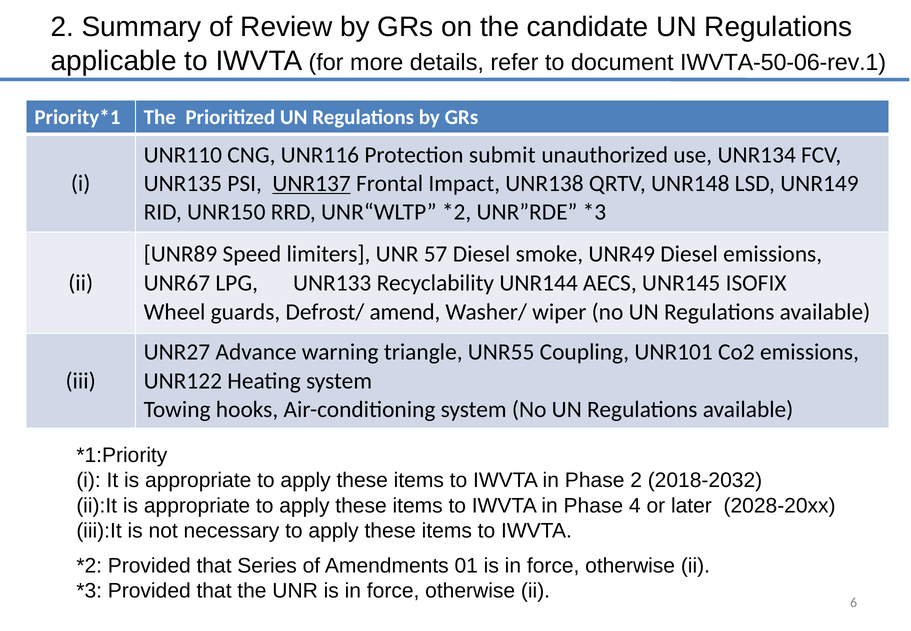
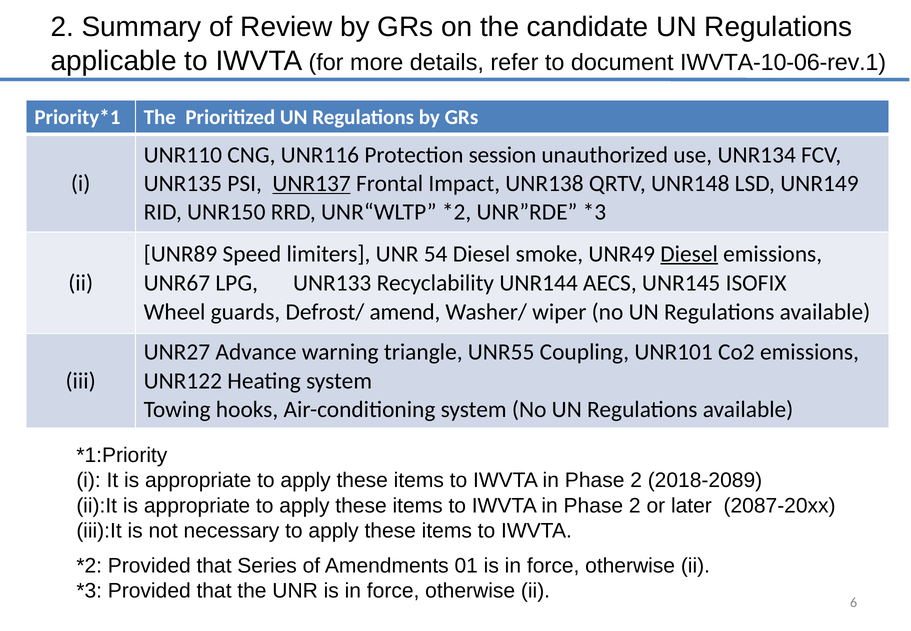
IWVTA-50-06-rev.1: IWVTA-50-06-rev.1 -> IWVTA-10-06-rev.1 (783, 62)
submit: submit -> session (503, 155)
57: 57 -> 54 (436, 254)
Diesel underline: none -> present (689, 254)
2018-2032: 2018-2032 -> 2018-2089 (705, 480)
4: 4 -> 2 (635, 505)
2028-20xx: 2028-20xx -> 2087-20xx (780, 505)
